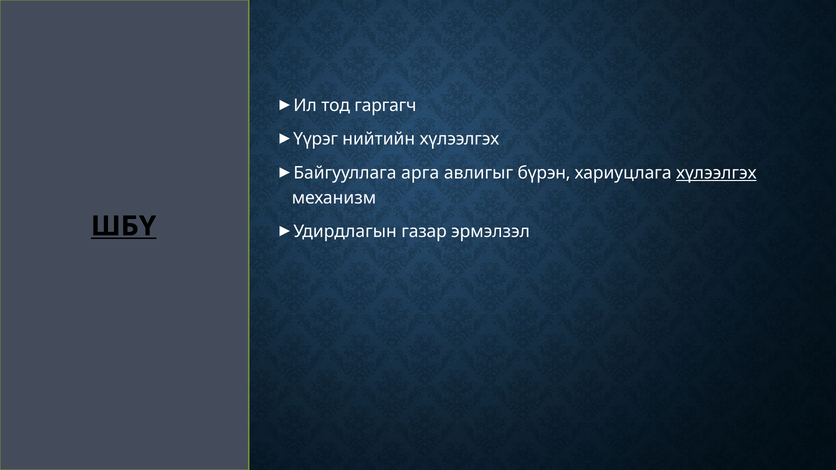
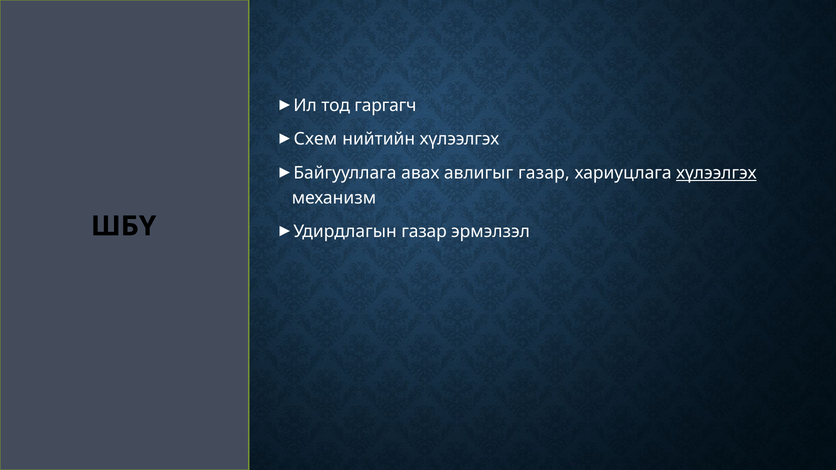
Үүрэг: Үүрэг -> Схем (315, 139)
арга: арга -> авах (420, 173)
авлигыг бүрэн: бүрэн -> газар (544, 173)
ШБҮ underline: present -> none (124, 226)
